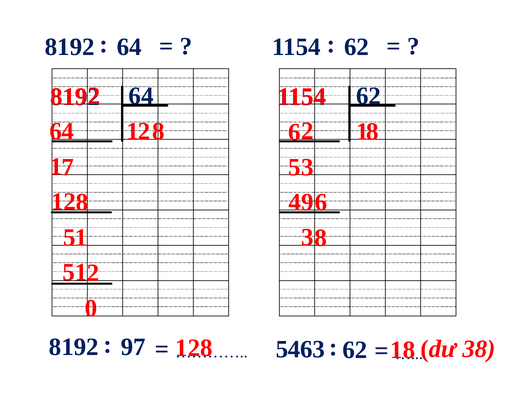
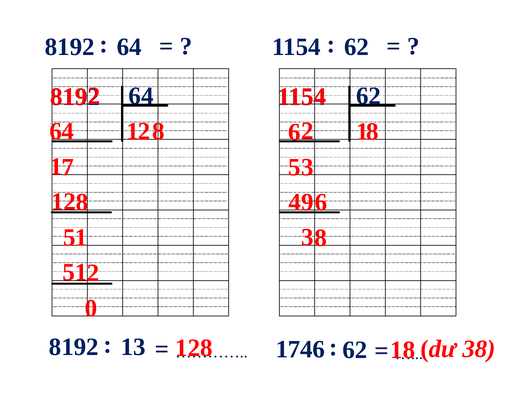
97: 97 -> 13 (133, 347)
5463: 5463 -> 1746 (300, 349)
